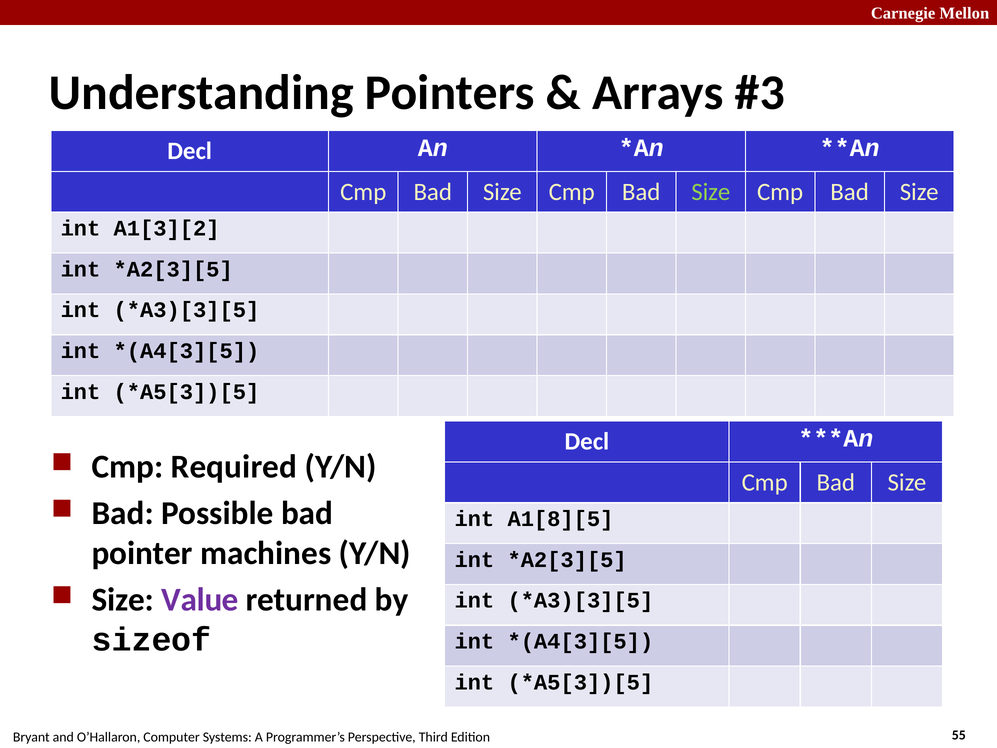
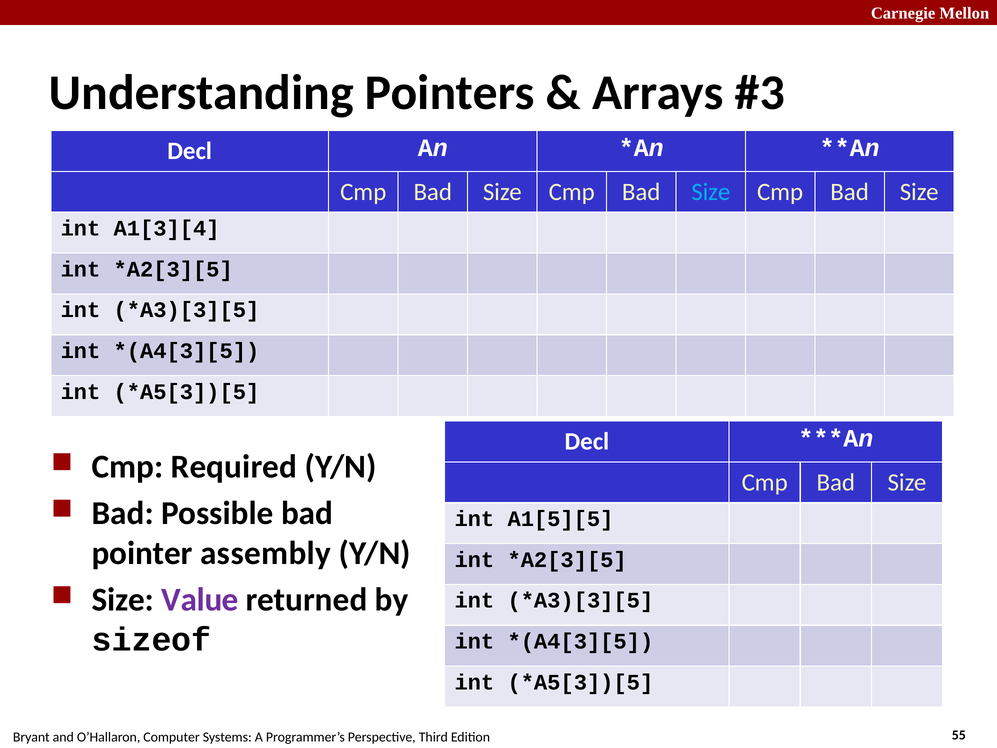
Size colour: light green -> light blue (711, 192)
A1[3][2: A1[3][2 -> A1[3][4 (167, 228)
A1[8][5: A1[8][5 -> A1[5][5 (561, 519)
machines: machines -> assembly (266, 553)
